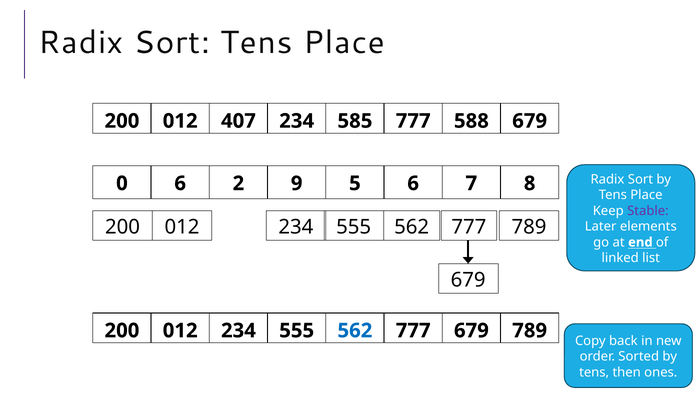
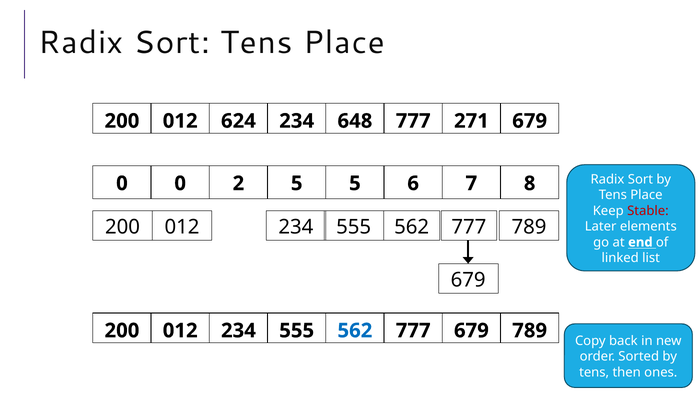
407: 407 -> 624 (238, 121)
585: 585 -> 648 (355, 121)
588: 588 -> 271 (471, 121)
0 6: 6 -> 0 (180, 184)
2 9: 9 -> 5 (297, 184)
Stable colour: purple -> red (648, 211)
